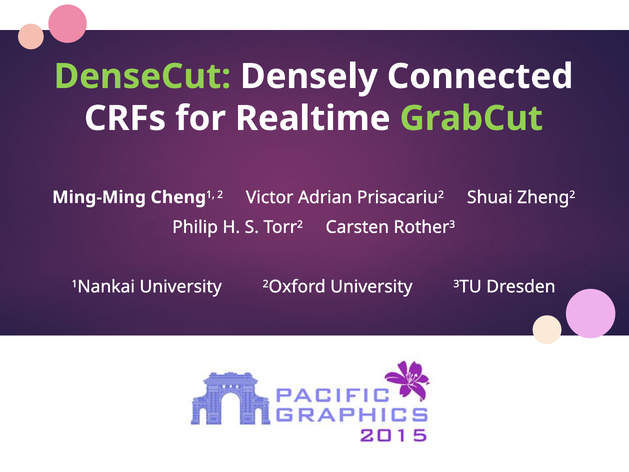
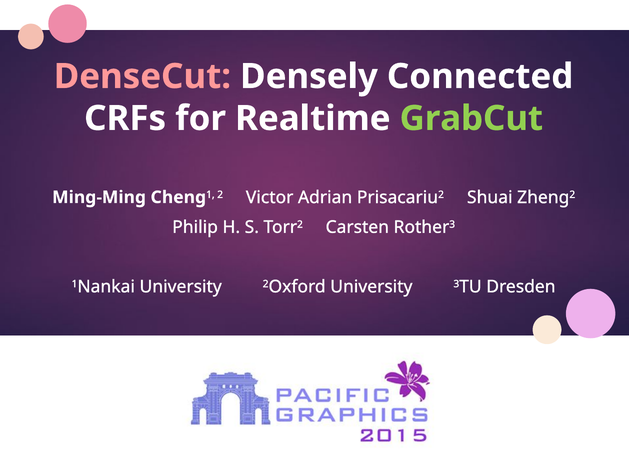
DenseCut colour: light green -> pink (142, 76)
